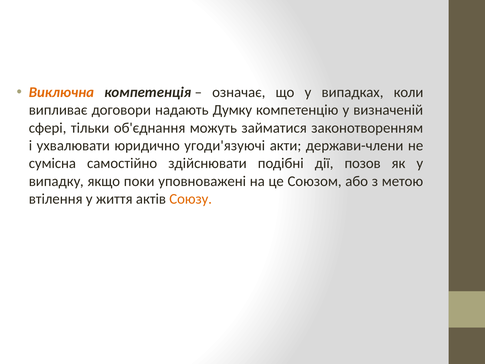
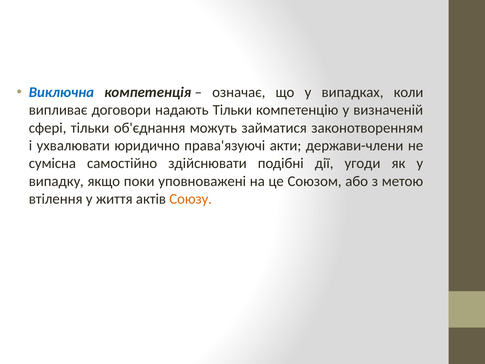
Виключна colour: orange -> blue (61, 92)
надають Думку: Думку -> Тільки (232, 110)
угоди'язуючі: угоди'язуючі -> права'язуючі (225, 146)
позов: позов -> угоди (362, 163)
